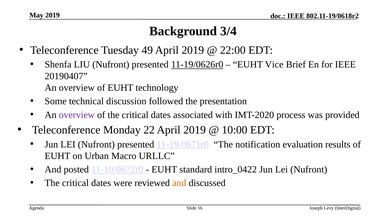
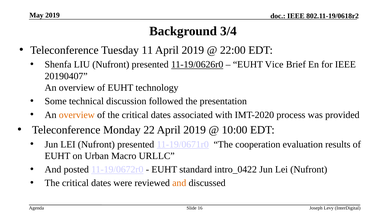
49: 49 -> 11 (147, 50)
overview colour: purple -> orange (77, 115)
notification: notification -> cooperation (258, 144)
